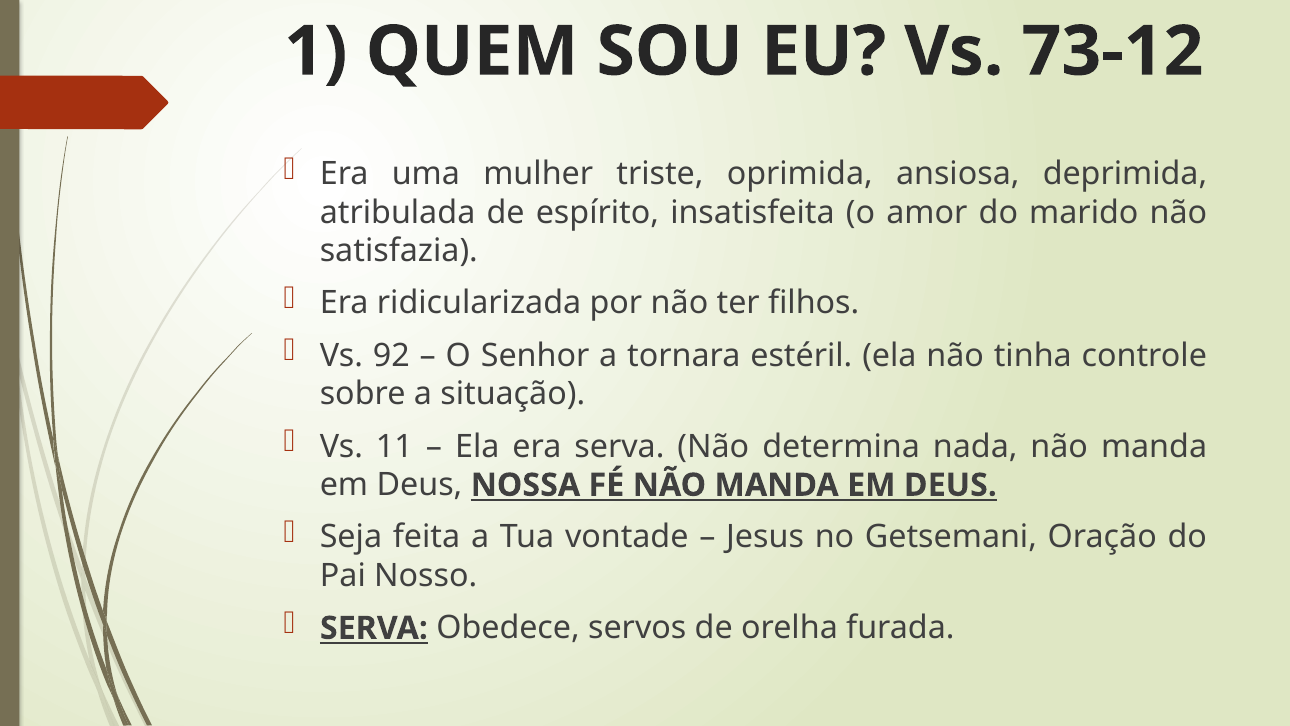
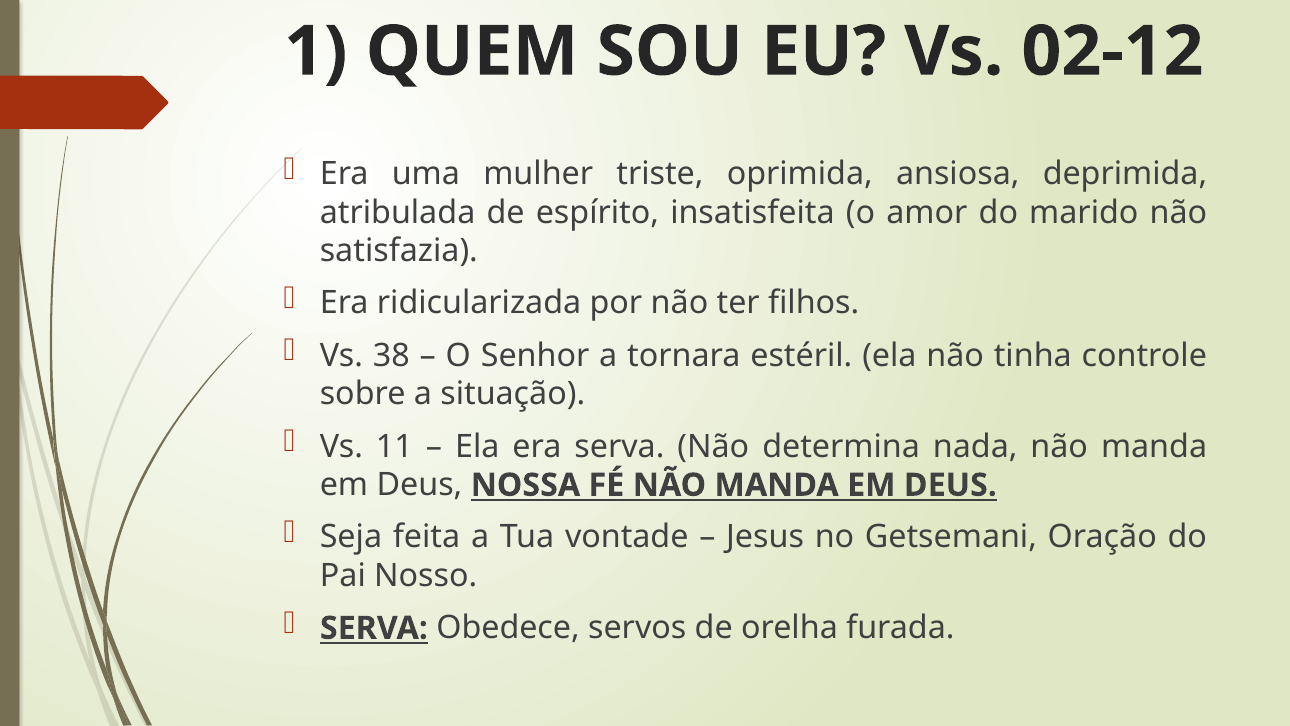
73-12: 73-12 -> 02-12 (1112, 52)
92: 92 -> 38 (391, 355)
